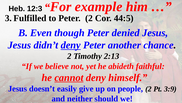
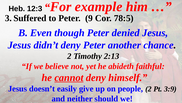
Fulfilled: Fulfilled -> Suffered (30, 18)
Peter 2: 2 -> 9 (89, 18)
44:5: 44:5 -> 78:5 (124, 18)
deny underline: present -> none (71, 45)
